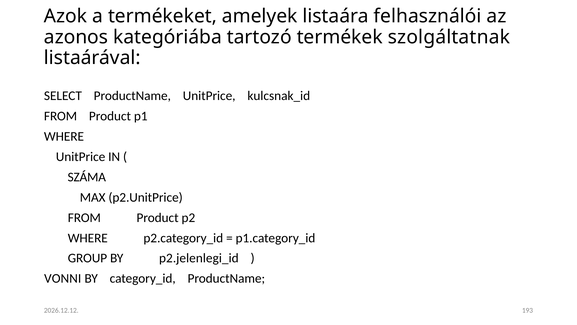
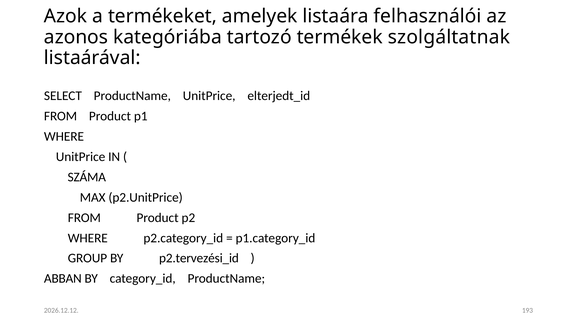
kulcsnak_id: kulcsnak_id -> elterjedt_id (279, 96)
p2.jelenlegi_id: p2.jelenlegi_id -> p2.tervezési_id (199, 258)
VONNI: VONNI -> ABBAN (63, 278)
